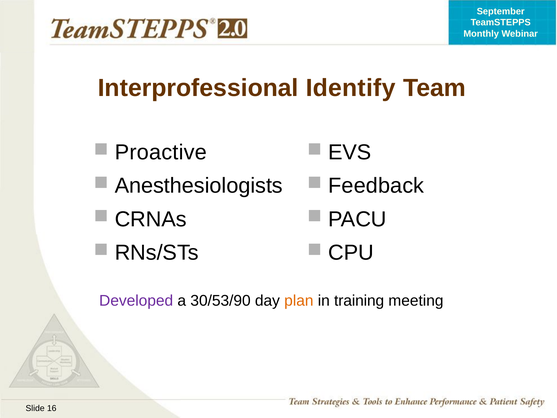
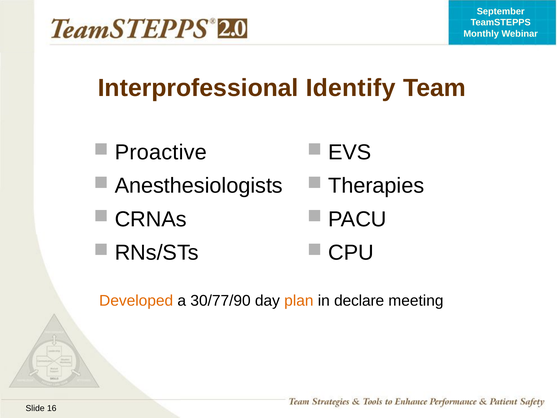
Feedback: Feedback -> Therapies (376, 186)
Developed colour: purple -> orange (136, 301)
30/53/90: 30/53/90 -> 30/77/90 (221, 301)
training: training -> declare (359, 301)
